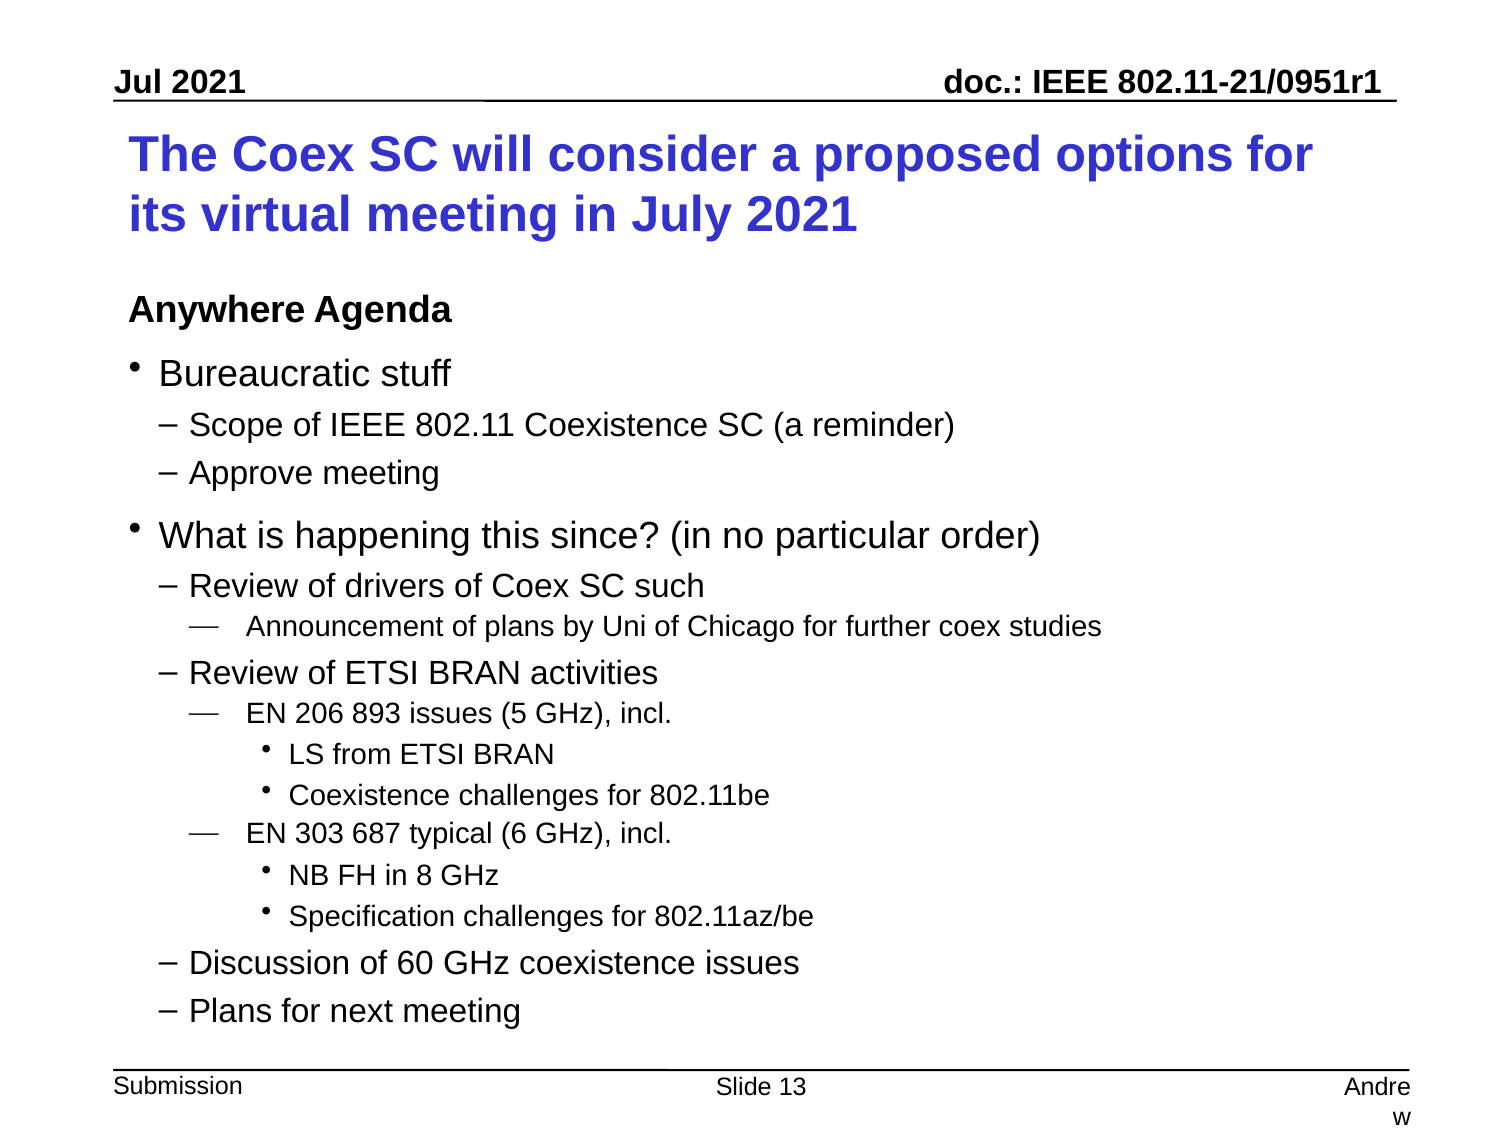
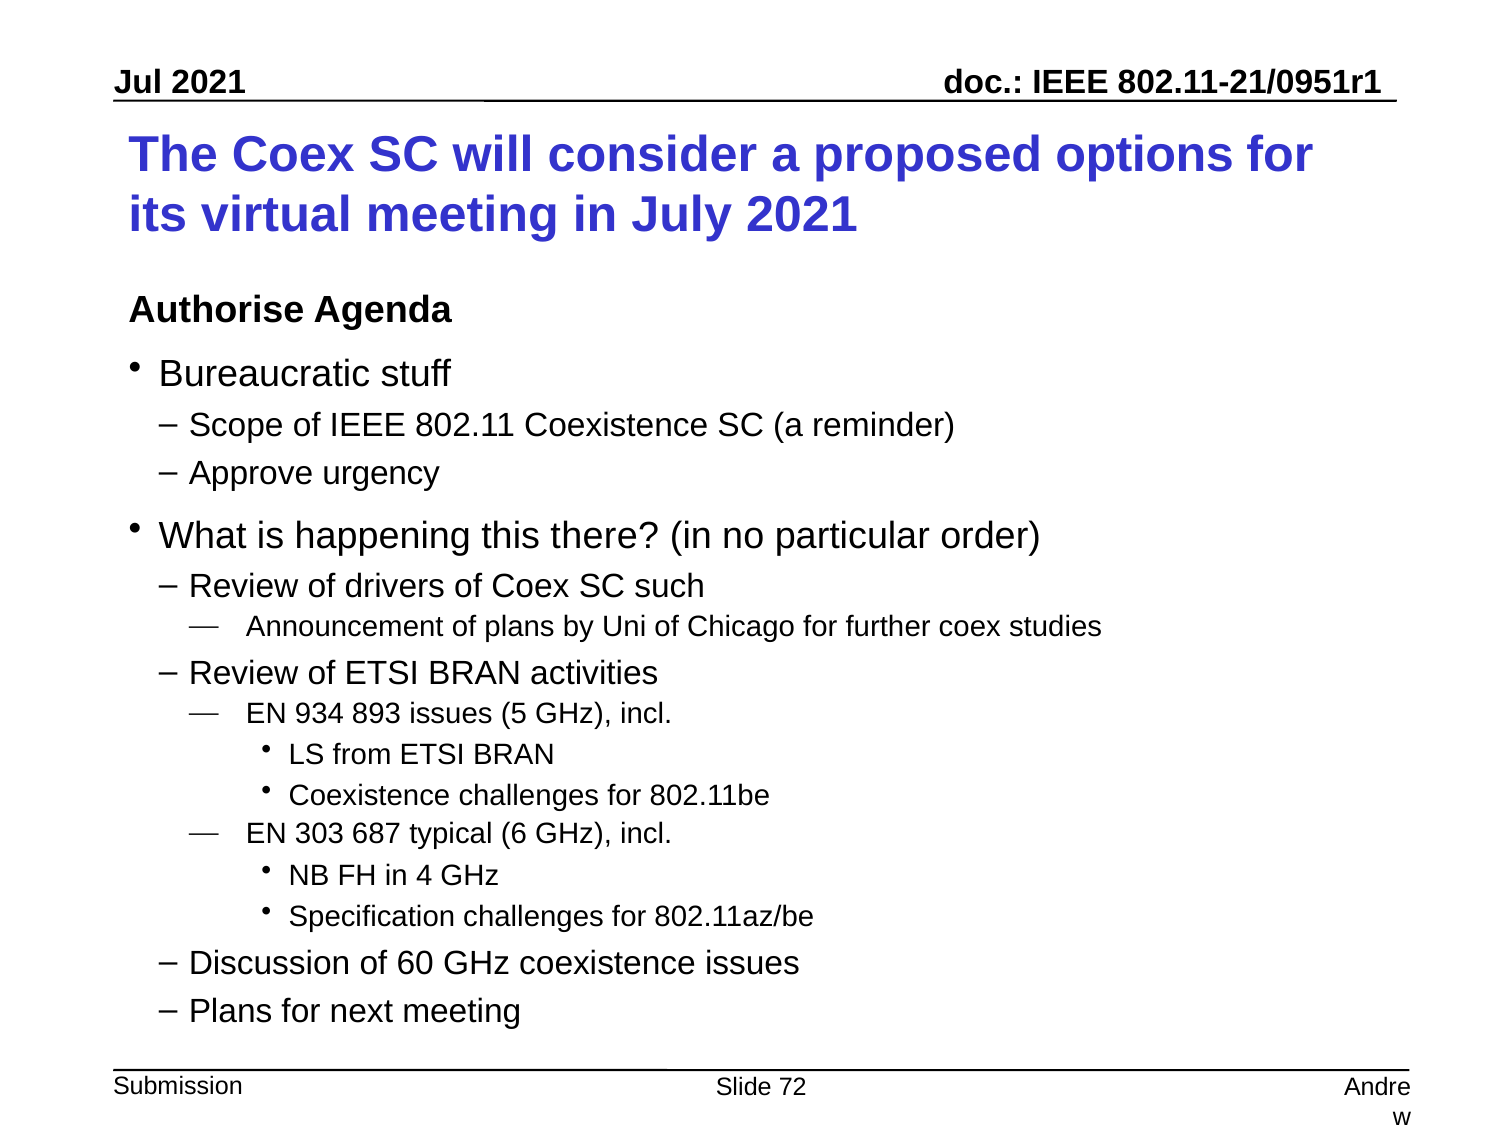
Anywhere: Anywhere -> Authorise (216, 310)
Approve meeting: meeting -> urgency (381, 473)
since: since -> there (605, 535)
206: 206 -> 934 (319, 713)
8: 8 -> 4 (424, 875)
13: 13 -> 72 (793, 1086)
